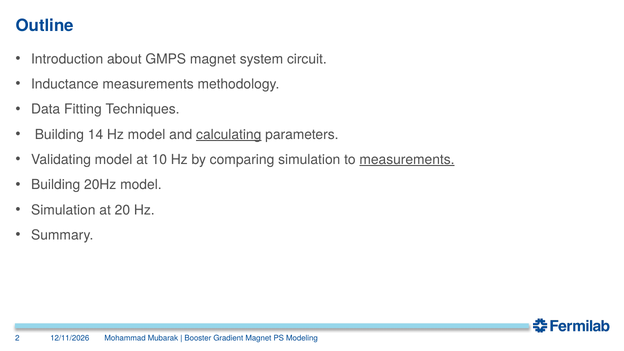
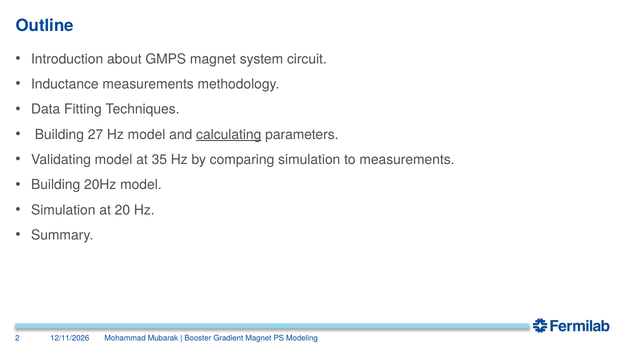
14: 14 -> 27 (96, 134)
10: 10 -> 35 (159, 160)
measurements underline: present -> none (407, 160)
